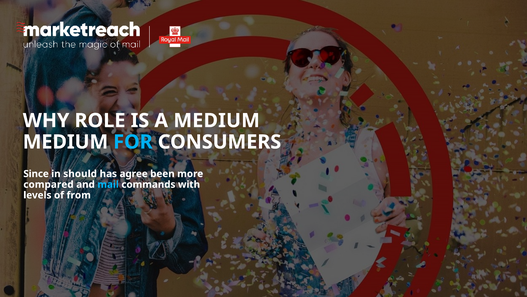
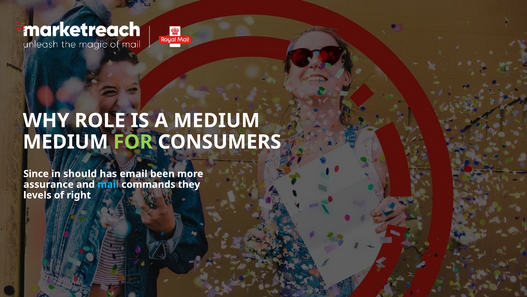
FOR colour: light blue -> light green (133, 142)
agree: agree -> email (134, 173)
compared: compared -> assurance (49, 184)
with: with -> they (189, 184)
from: from -> right (79, 195)
